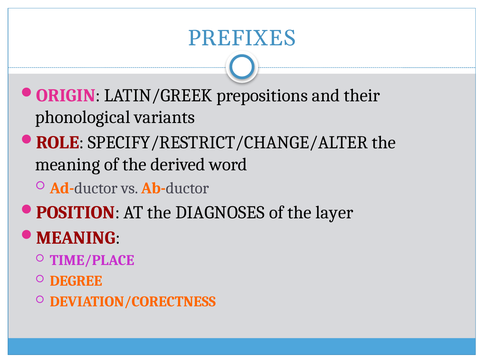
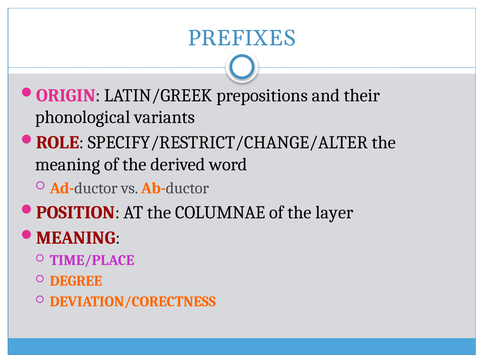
DIAGNOSES: DIAGNOSES -> COLUMNAE (220, 212)
